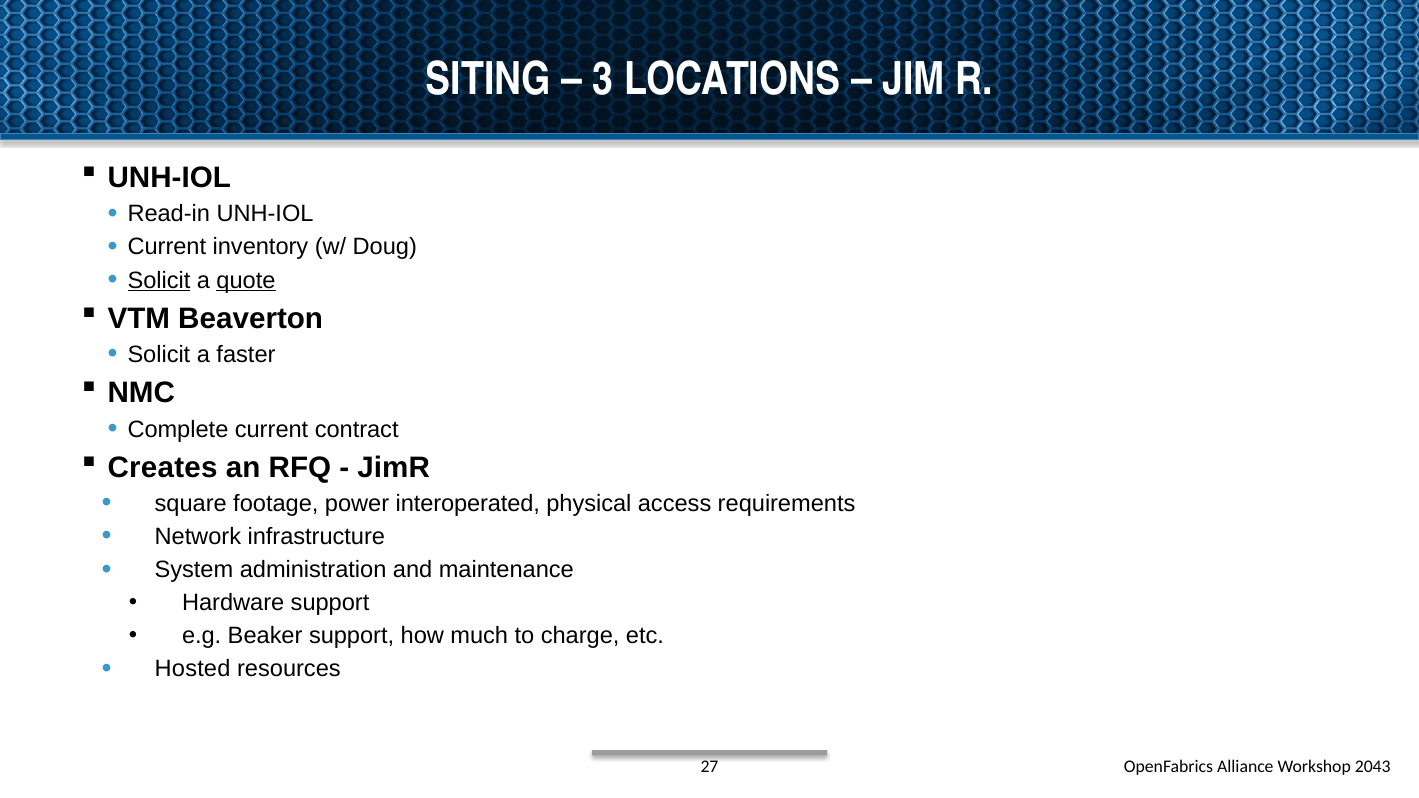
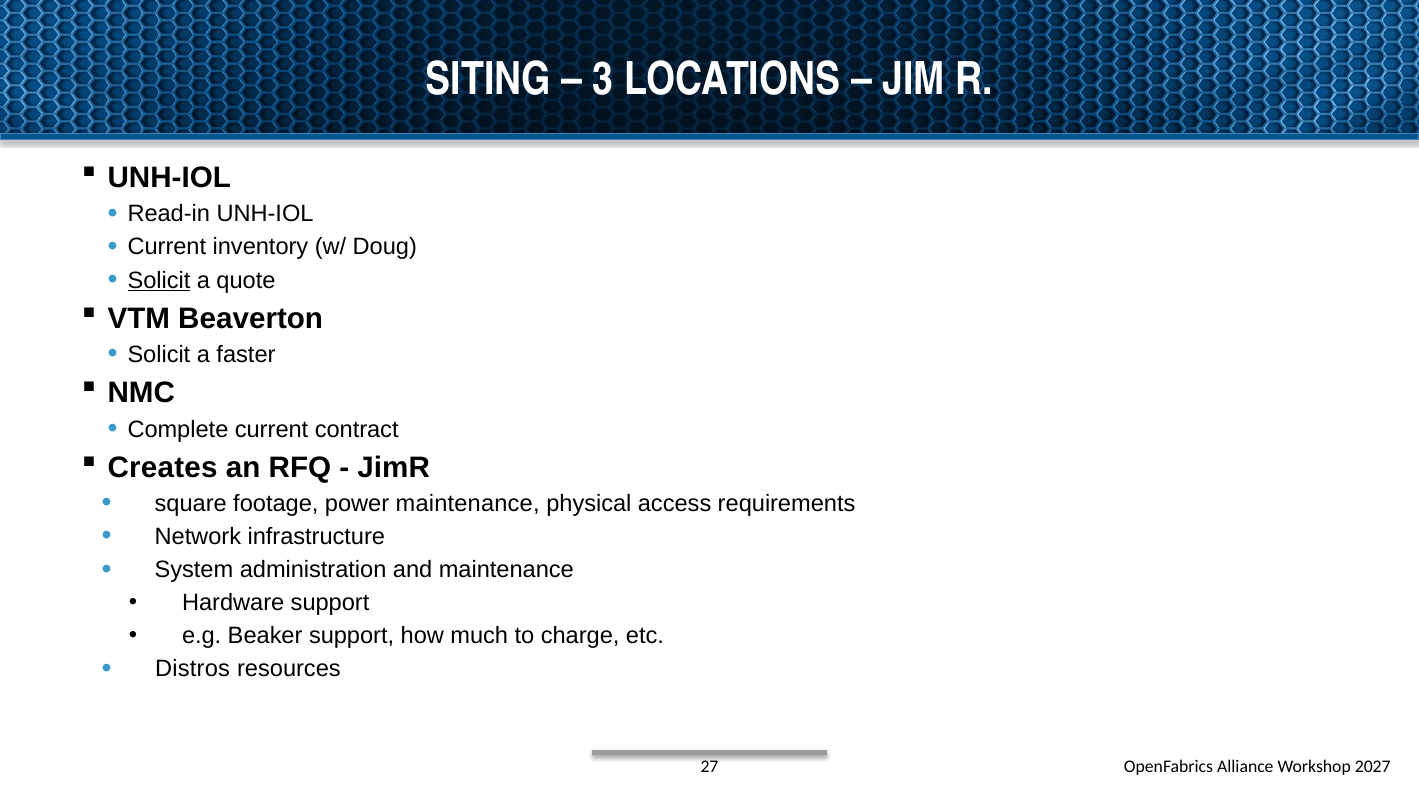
quote underline: present -> none (246, 280)
power interoperated: interoperated -> maintenance (468, 504)
Hosted: Hosted -> Distros (193, 669)
2043: 2043 -> 2027 (1373, 767)
